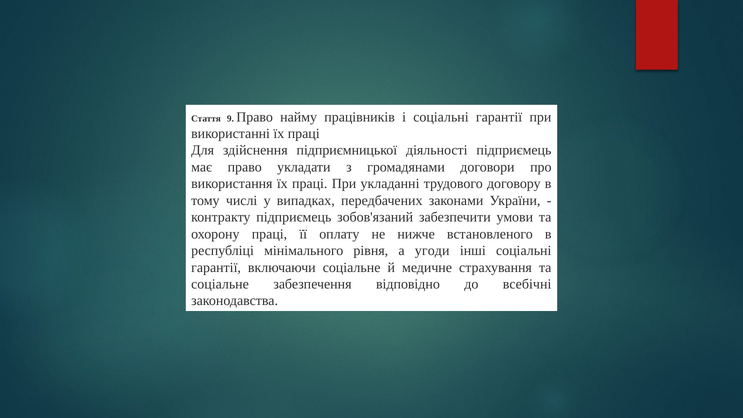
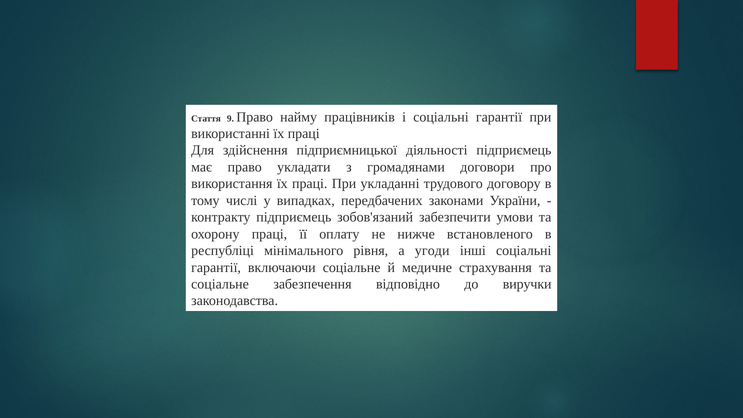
всебічні: всебічні -> виручки (527, 284)
